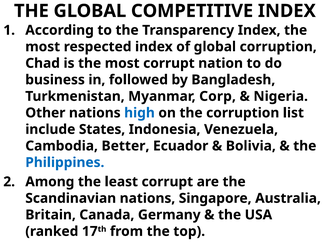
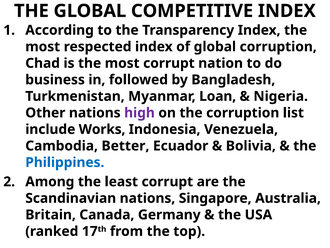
Corp: Corp -> Loan (218, 96)
high colour: blue -> purple (139, 113)
States: States -> Works (102, 129)
